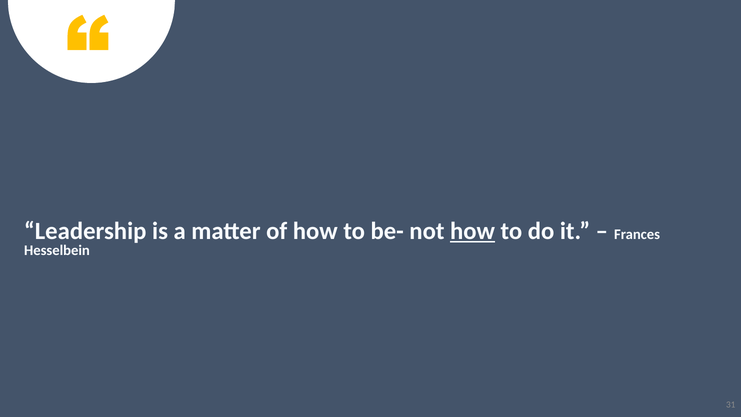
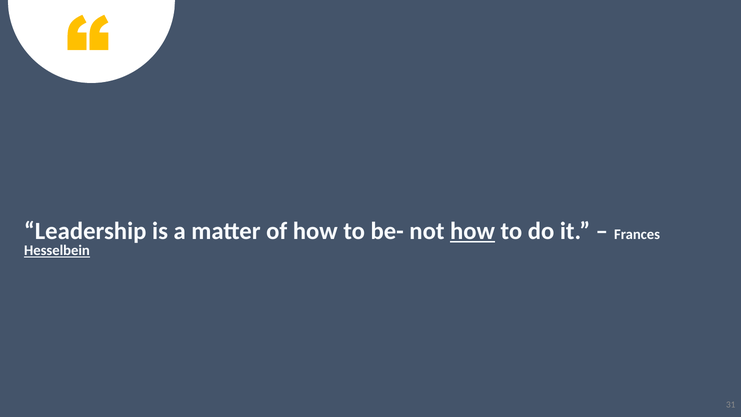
Hesselbein underline: none -> present (57, 251)
